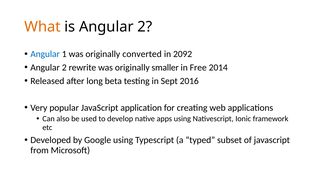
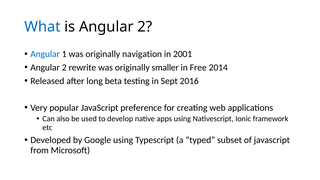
What colour: orange -> blue (43, 27)
converted: converted -> navigation (142, 54)
2092: 2092 -> 2001 (183, 54)
application: application -> preference (141, 108)
